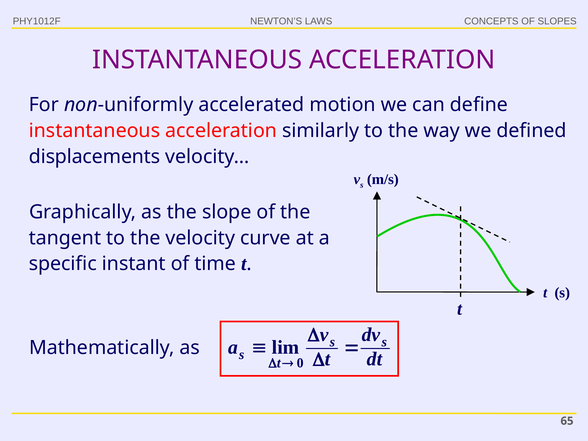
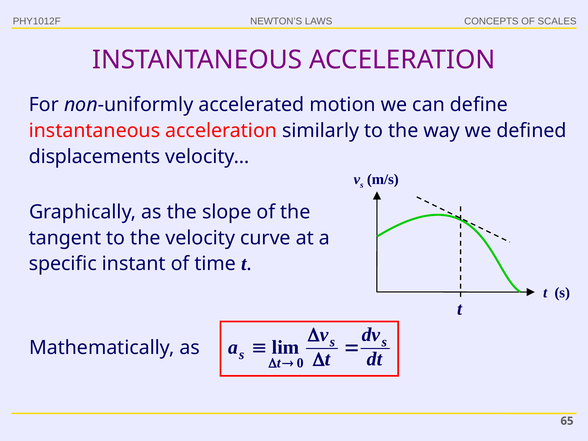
SLOPES: SLOPES -> SCALES (557, 21)
